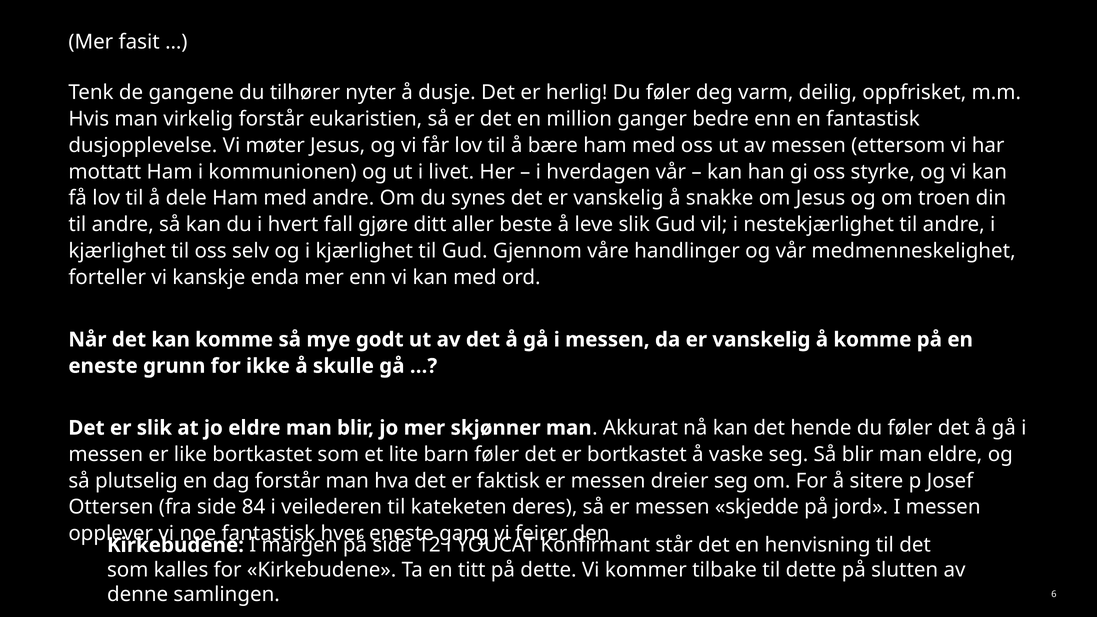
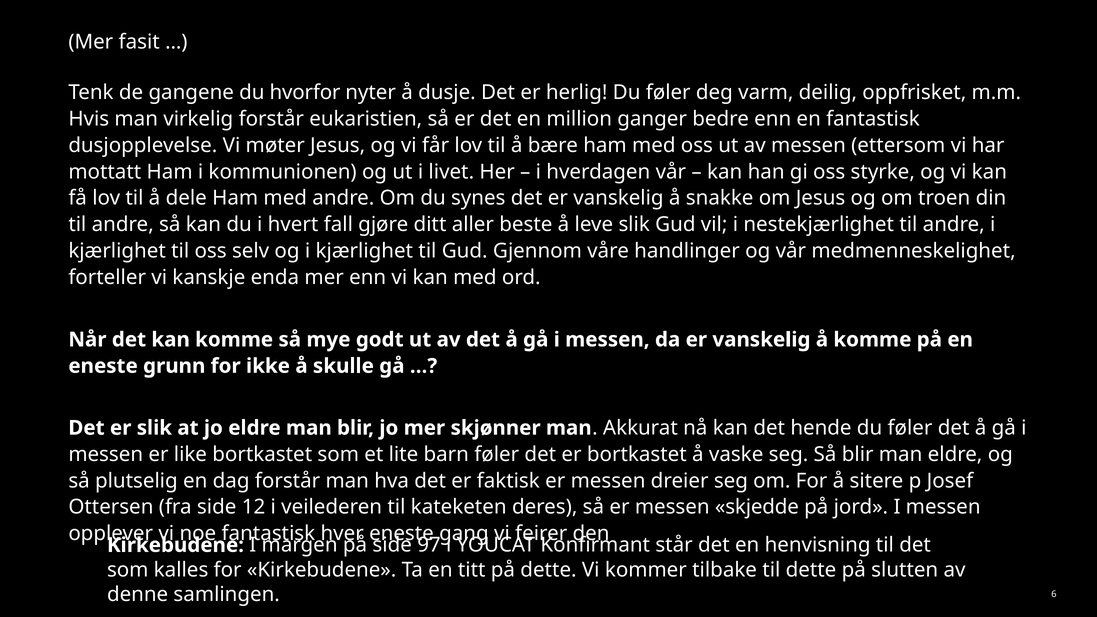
tilhører: tilhører -> hvorfor (305, 93)
84: 84 -> 12 (254, 507)
12: 12 -> 97 (429, 545)
